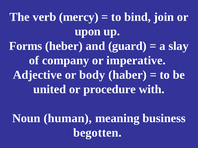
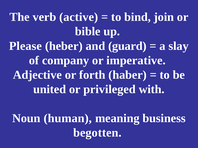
mercy: mercy -> active (79, 17)
upon: upon -> bible (88, 32)
Forms: Forms -> Please (25, 46)
body: body -> forth (92, 75)
procedure: procedure -> privileged (109, 90)
